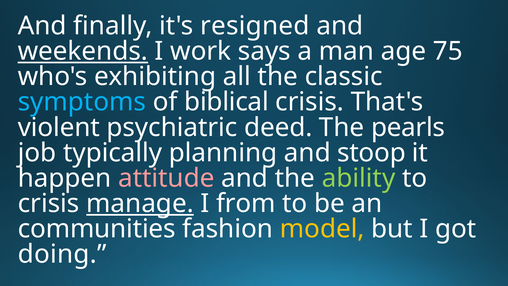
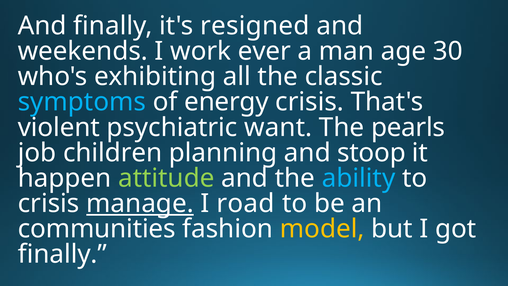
weekends underline: present -> none (83, 51)
says: says -> ever (264, 51)
75: 75 -> 30 (448, 51)
biblical: biblical -> energy (227, 102)
deed: deed -> want (278, 127)
typically: typically -> children (113, 153)
attitude colour: pink -> light green (166, 178)
ability colour: light green -> light blue (359, 178)
from: from -> road (246, 203)
doing: doing -> finally (62, 254)
